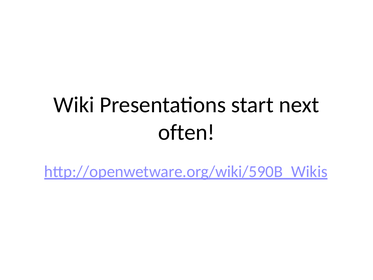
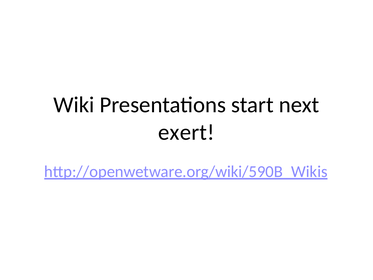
often: often -> exert (186, 132)
